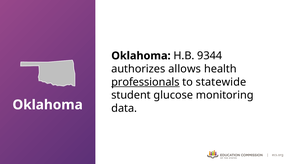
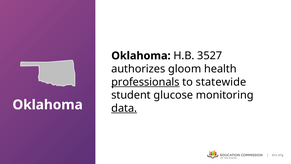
9344: 9344 -> 3527 (210, 56)
allows: allows -> gloom (185, 69)
data underline: none -> present (124, 108)
